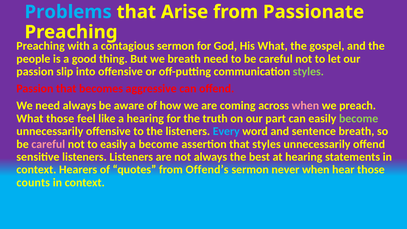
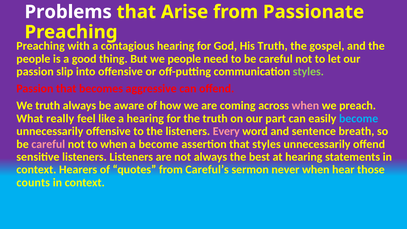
Problems colour: light blue -> white (68, 12)
contagious sermon: sermon -> hearing (176, 46)
His What: What -> Truth (273, 46)
we breath: breath -> people (184, 59)
We need: need -> truth (48, 106)
What those: those -> really (60, 118)
become colour: light green -> light blue (359, 118)
Every colour: light blue -> pink (226, 131)
to easily: easily -> when (114, 144)
Offend’s: Offend’s -> Careful’s (207, 170)
